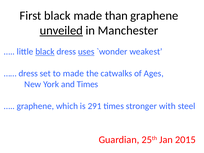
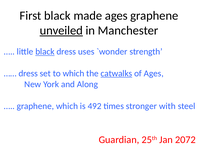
made than: than -> ages (116, 16)
uses underline: present -> none (86, 52)
weakest: weakest -> strength (146, 52)
to made: made -> which (73, 73)
catwalks underline: none -> present (116, 73)
and Times: Times -> Along (87, 84)
291: 291 -> 492 (95, 106)
2015: 2015 -> 2072 (185, 140)
